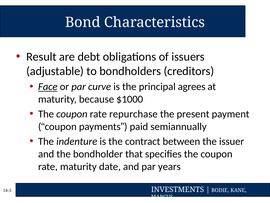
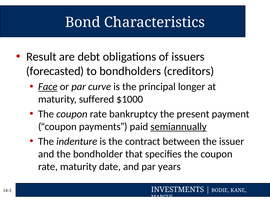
adjustable: adjustable -> forecasted (55, 71)
agrees: agrees -> longer (192, 87)
because: because -> suffered (97, 99)
repurchase: repurchase -> bankruptcy (133, 114)
semiannually underline: none -> present (179, 126)
